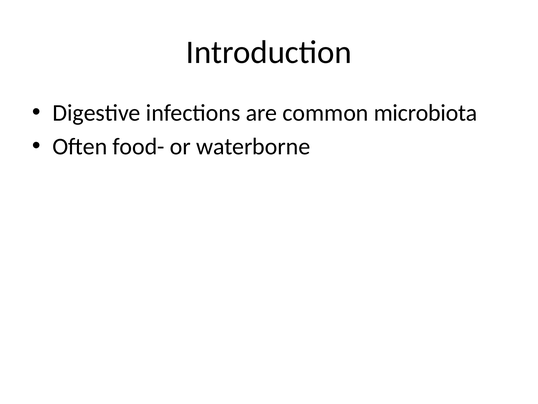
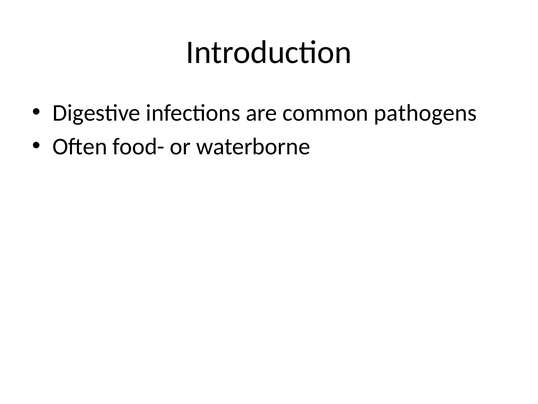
microbiota: microbiota -> pathogens (425, 113)
